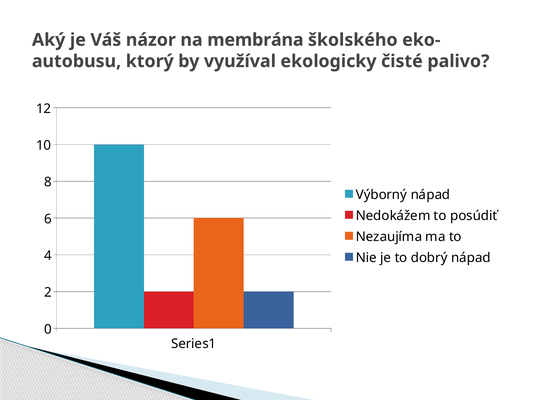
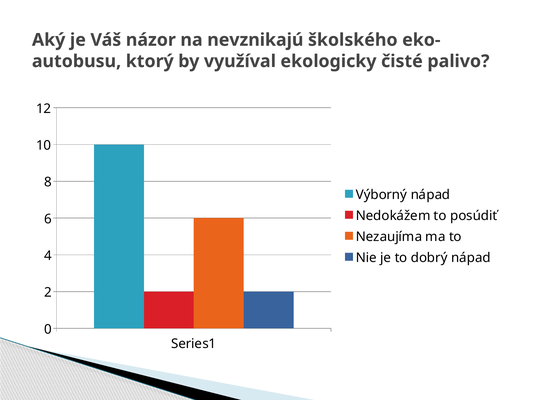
membrána: membrána -> nevznikajú (255, 40)
